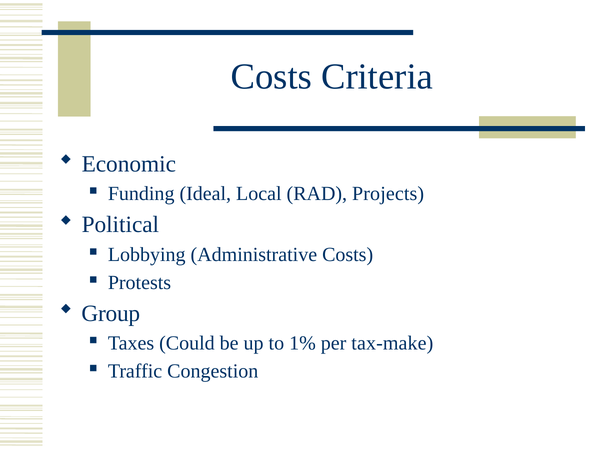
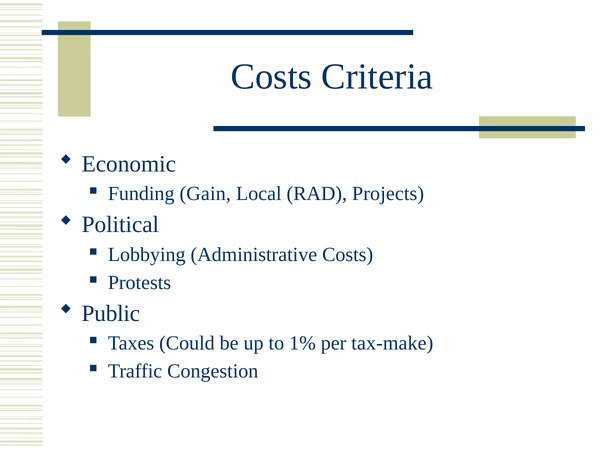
Ideal: Ideal -> Gain (205, 194)
Group: Group -> Public (111, 313)
